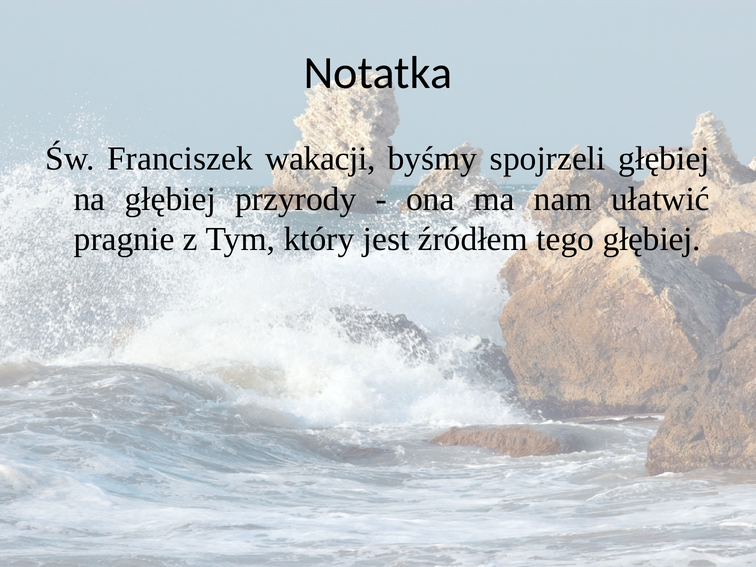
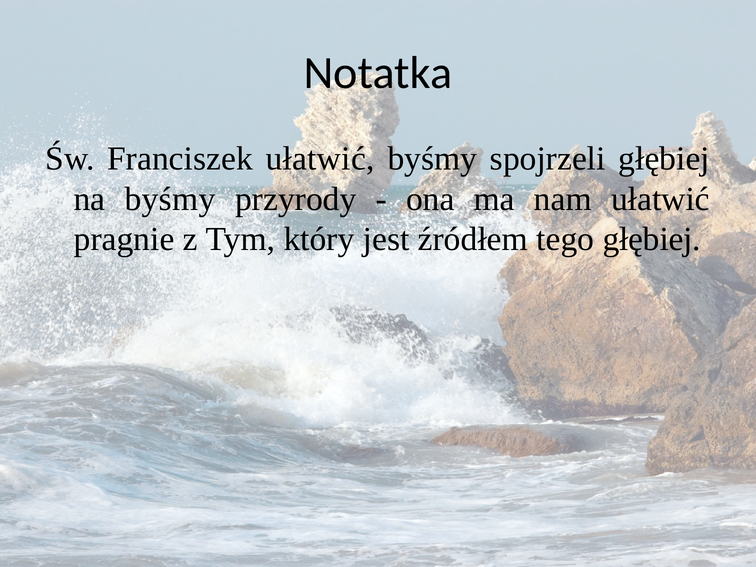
Franciszek wakacji: wakacji -> ułatwić (320, 159)
na głębiej: głębiej -> byśmy (170, 199)
